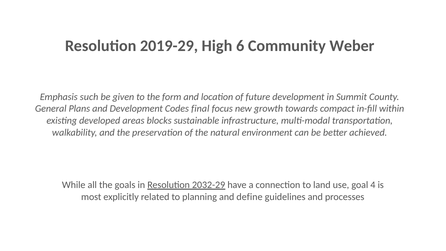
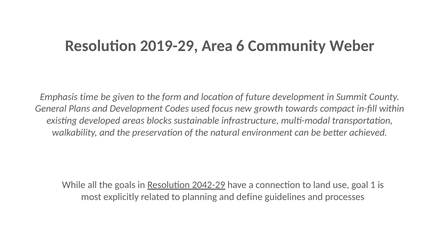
High: High -> Area (217, 46)
such: such -> time (89, 97)
final: final -> used (200, 109)
2032-29: 2032-29 -> 2042-29 (209, 185)
4: 4 -> 1 (373, 185)
